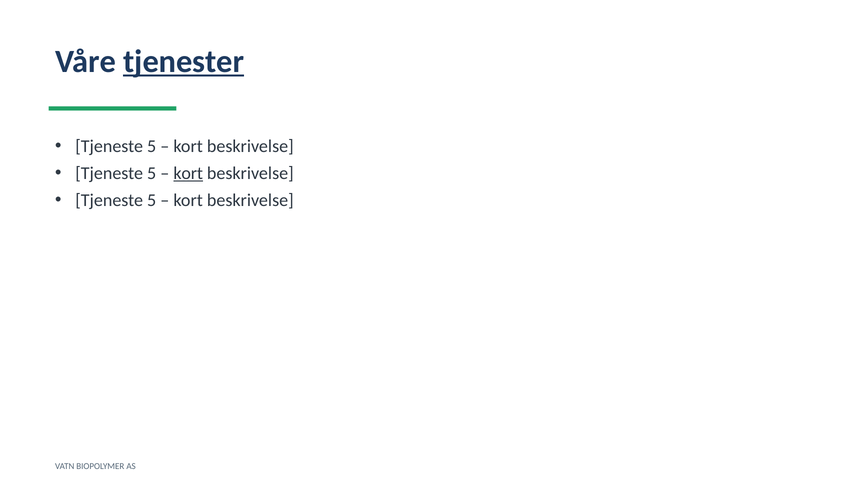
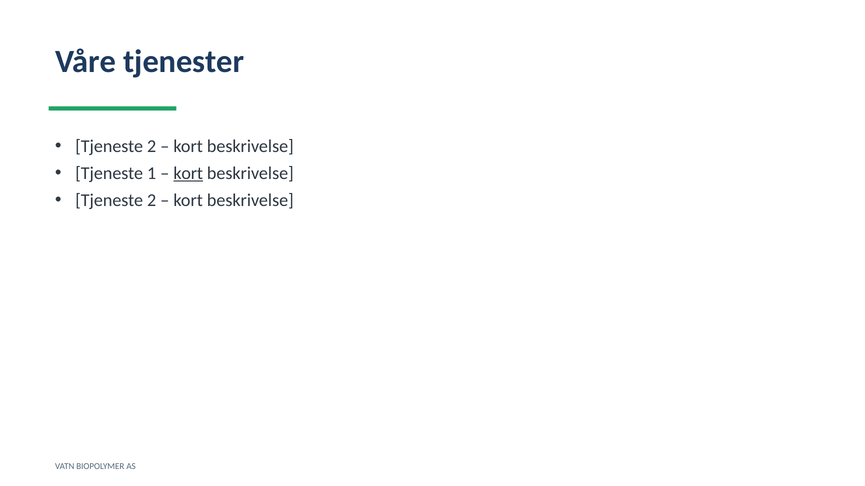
tjenester underline: present -> none (184, 62)
5: 5 -> 2 (152, 147)
5: 5 -> 1 (152, 174)
5: 5 -> 2 (152, 201)
